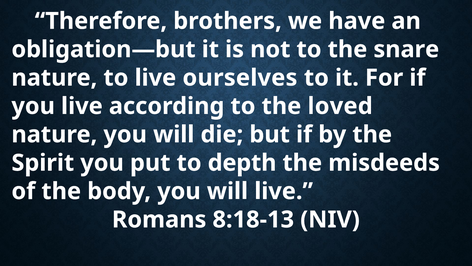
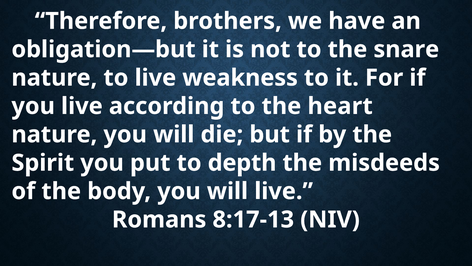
ourselves: ourselves -> weakness (240, 78)
loved: loved -> heart (340, 106)
8:18-13: 8:18-13 -> 8:17-13 (253, 219)
